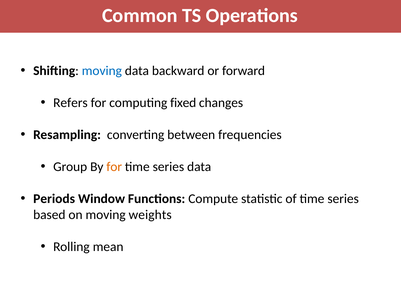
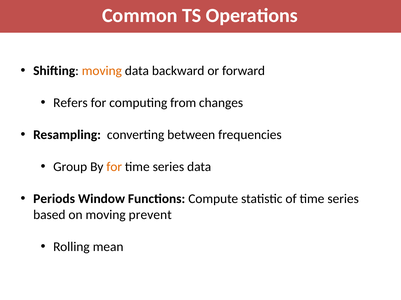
moving colour: blue -> orange (102, 71)
fixed: fixed -> from (183, 103)
weights: weights -> prevent (150, 215)
